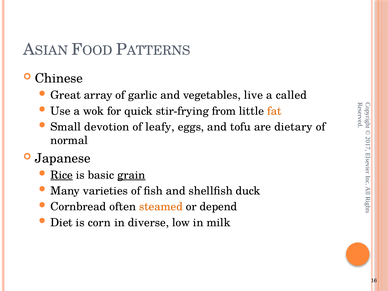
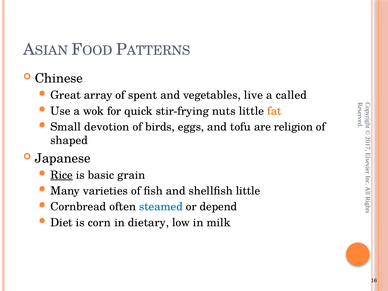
garlic: garlic -> spent (143, 95)
from: from -> nuts (224, 111)
leafy: leafy -> birds (160, 127)
dietary: dietary -> religion (294, 127)
normal: normal -> shaped (69, 140)
grain underline: present -> none (131, 175)
shellfish duck: duck -> little (248, 191)
steamed colour: orange -> blue (161, 207)
diverse: diverse -> dietary (148, 223)
